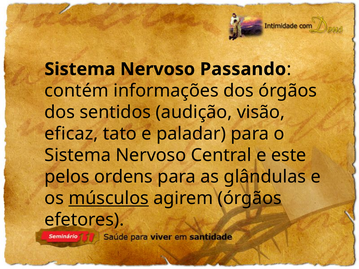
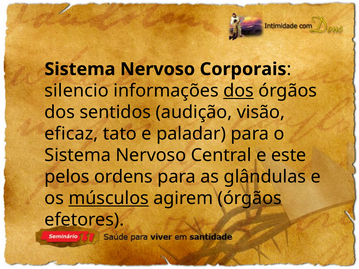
Passando: Passando -> Corporais (243, 69)
contém: contém -> silencio (77, 91)
dos underline: none -> present (239, 91)
